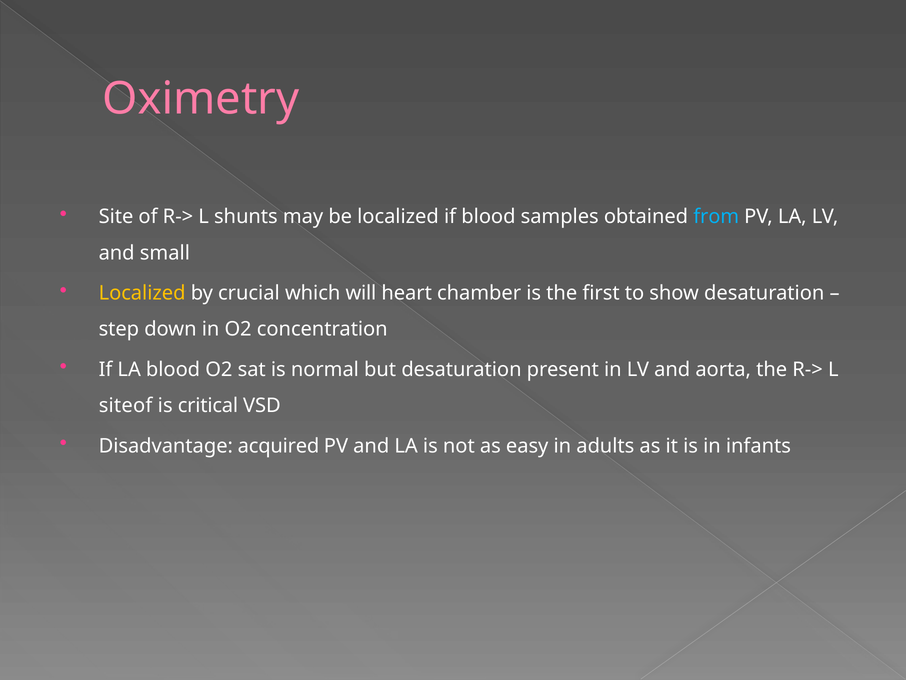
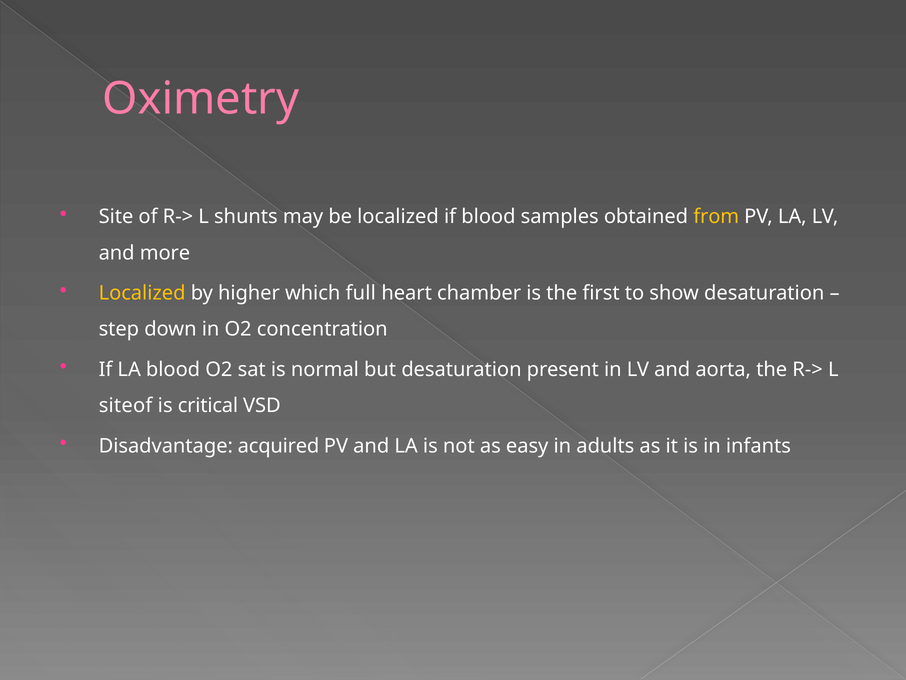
from colour: light blue -> yellow (716, 217)
small: small -> more (165, 253)
crucial: crucial -> higher (249, 293)
will: will -> full (361, 293)
